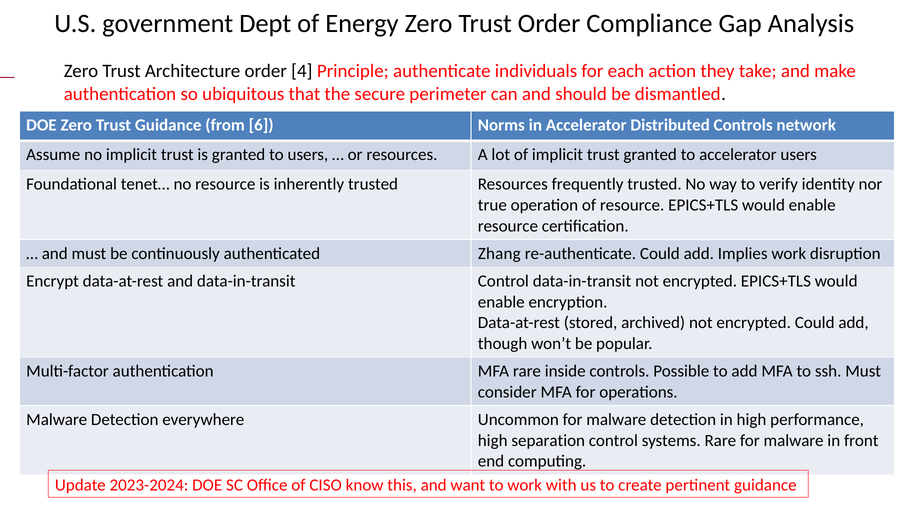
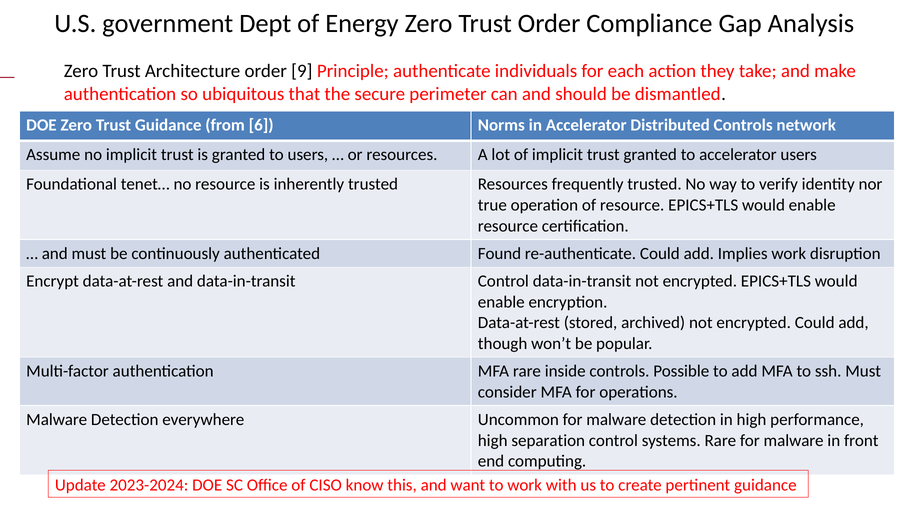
4: 4 -> 9 (302, 71)
Zhang: Zhang -> Found (499, 254)
